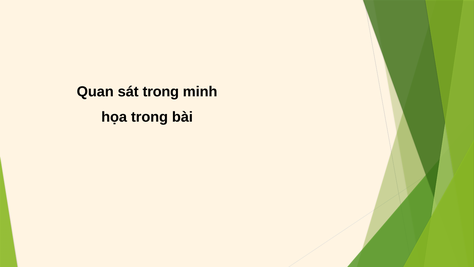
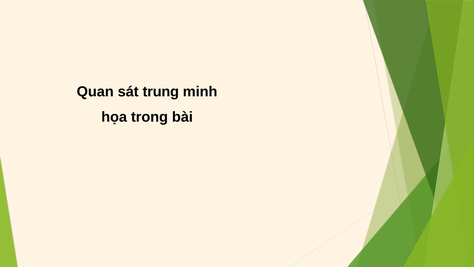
sát trong: trong -> trung (161, 92)
